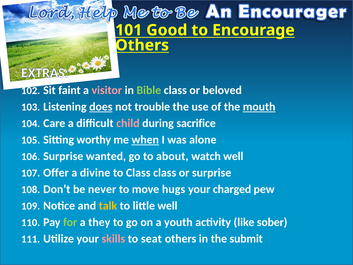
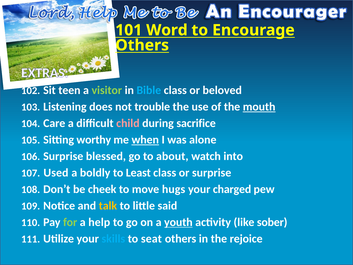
Good: Good -> Word (167, 30)
faint: faint -> teen (69, 90)
visitor colour: pink -> light green (107, 90)
Bible colour: light green -> light blue (149, 90)
does underline: present -> none (101, 107)
wanted: wanted -> blessed (106, 156)
watch well: well -> into (233, 156)
Offer: Offer -> Used (56, 173)
divine: divine -> boldly (95, 173)
to Class: Class -> Least (138, 173)
never: never -> cheek (102, 189)
little well: well -> said (167, 205)
they: they -> help (99, 222)
youth underline: none -> present (178, 222)
skills colour: pink -> light blue (113, 238)
submit: submit -> rejoice (246, 238)
